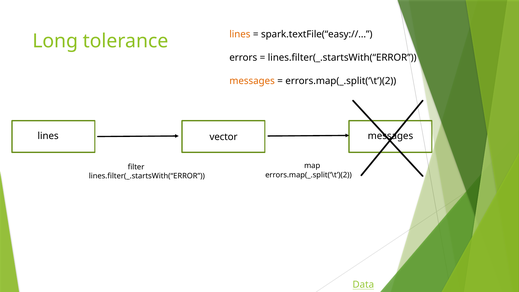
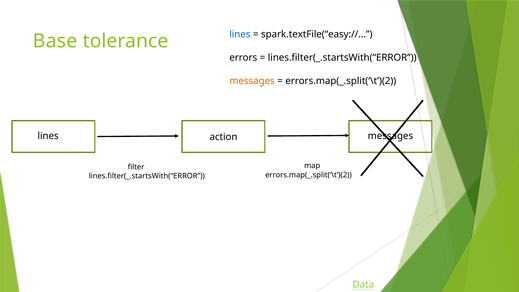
Long: Long -> Base (55, 41)
lines colour: orange -> blue (240, 34)
vector: vector -> action (223, 137)
